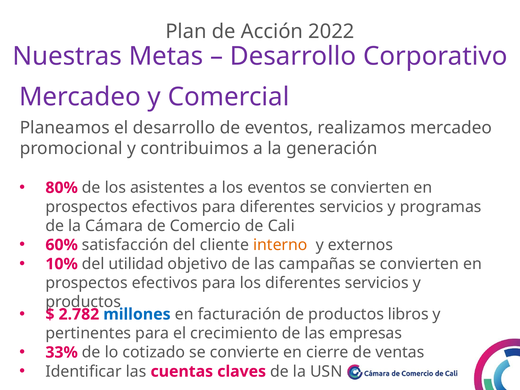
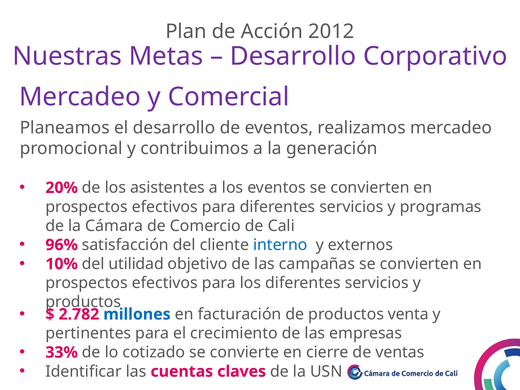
2022: 2022 -> 2012 (331, 31)
80%: 80% -> 20% (62, 188)
60%: 60% -> 96% (62, 245)
interno colour: orange -> blue (280, 245)
libros: libros -> venta (408, 314)
